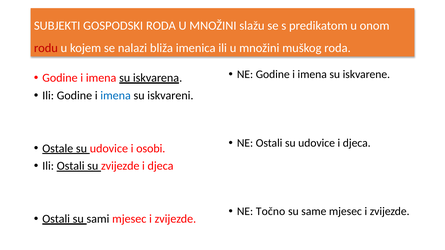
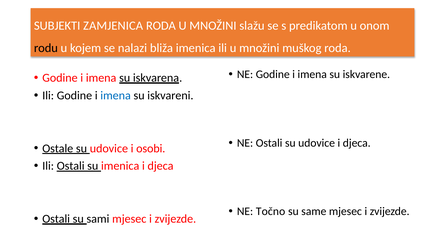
GOSPODSKI: GOSPODSKI -> ZAMJENICA (113, 26)
rodu colour: red -> black (46, 48)
su zvijezde: zvijezde -> imenica (120, 166)
